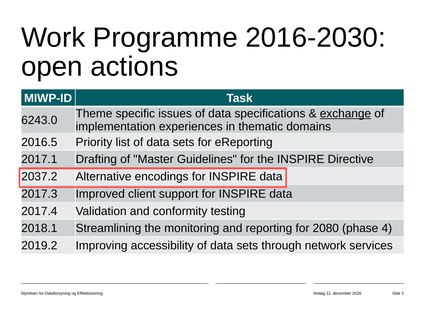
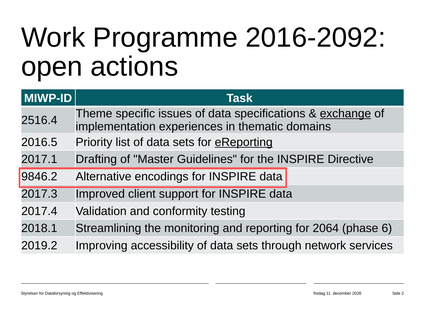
2016-2030: 2016-2030 -> 2016-2092 (316, 38)
6243.0: 6243.0 -> 2516.4 (39, 120)
eReporting underline: none -> present (244, 142)
2037.2: 2037.2 -> 9846.2 (39, 177)
2080: 2080 -> 2064 (326, 228)
4: 4 -> 6 (387, 228)
